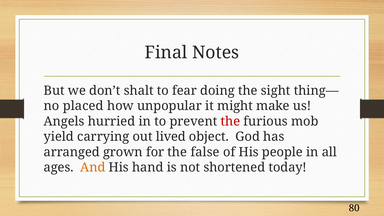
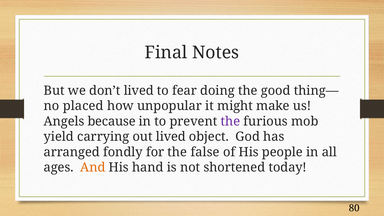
don’t shalt: shalt -> lived (139, 91)
sight: sight -> good (276, 91)
hurried: hurried -> because (112, 121)
the colour: red -> purple (230, 121)
grown: grown -> fondly (123, 152)
